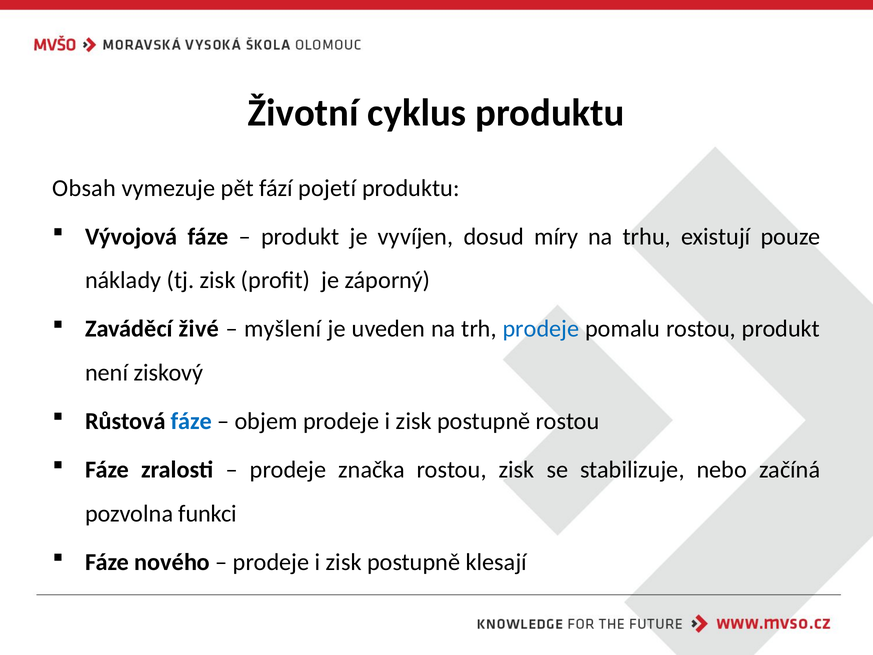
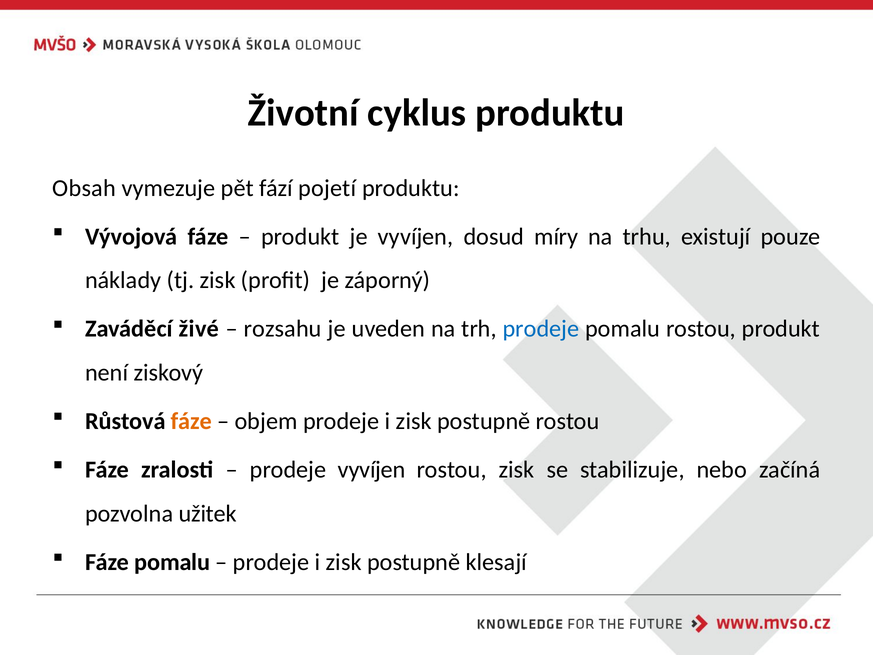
myšlení: myšlení -> rozsahu (283, 329)
fáze colour: blue -> orange (191, 421)
prodeje značka: značka -> vyvíjen (372, 470)
funkci: funkci -> užitek (208, 513)
Fáze nového: nového -> pomalu (172, 562)
